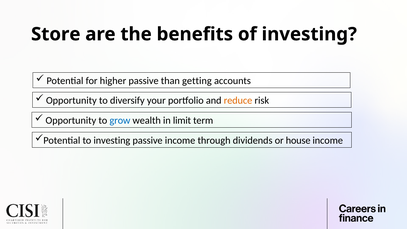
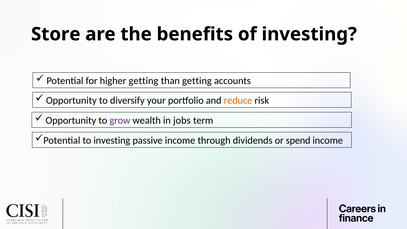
higher passive: passive -> getting (143, 81)
grow colour: blue -> purple (120, 120)
limit: limit -> jobs (182, 120)
house: house -> spend (298, 141)
